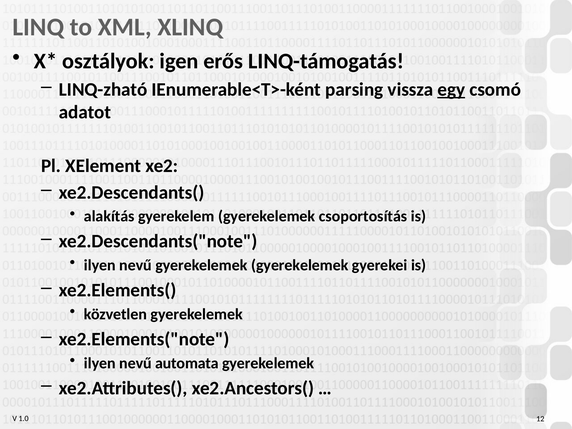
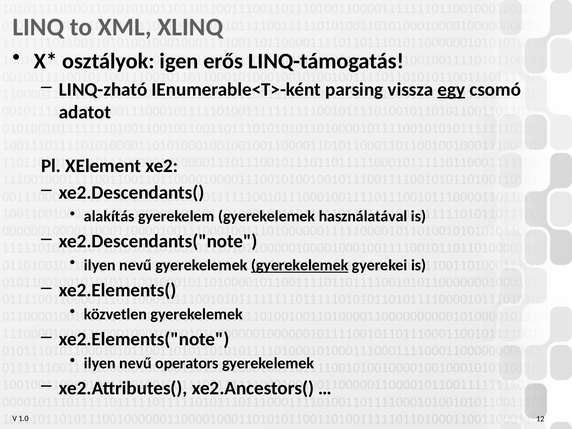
csoportosítás: csoportosítás -> használatával (363, 216)
gyerekelemek underline: none -> present (300, 265)
automata: automata -> operators (187, 363)
